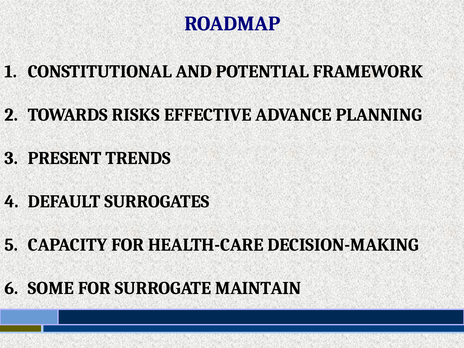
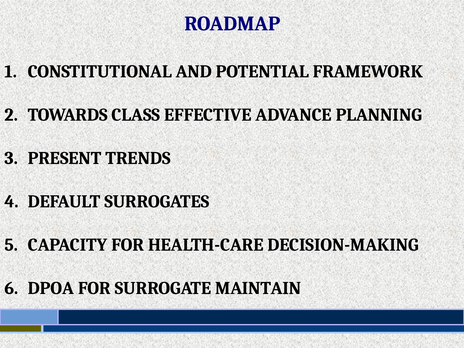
RISKS: RISKS -> CLASS (136, 115)
SOME: SOME -> DPOA (51, 288)
